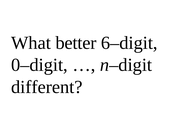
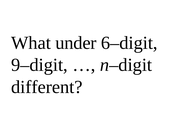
better: better -> under (76, 43)
0–digit: 0–digit -> 9–digit (39, 65)
